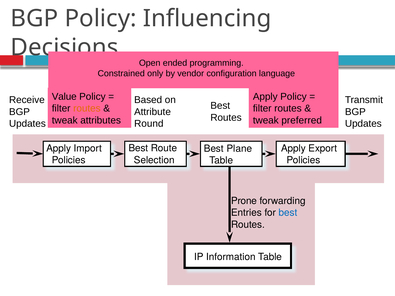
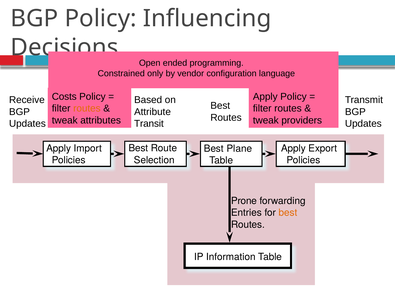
Value: Value -> Costs (64, 97)
preferred: preferred -> providers (302, 120)
Round: Round -> Transit (149, 124)
best colour: blue -> orange (288, 213)
